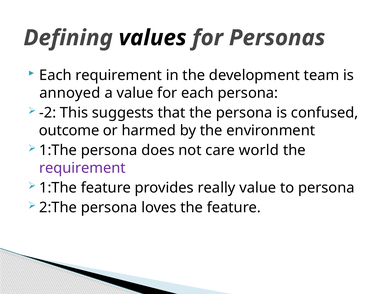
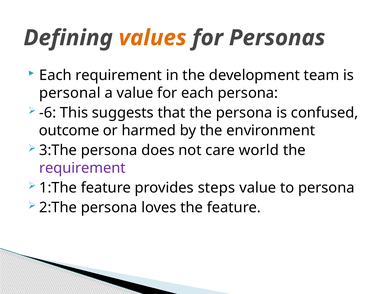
values colour: black -> orange (153, 38)
annoyed: annoyed -> personal (70, 93)
-2: -2 -> -6 (48, 113)
1:The: 1:The -> 3:The (58, 150)
really: really -> steps (216, 188)
